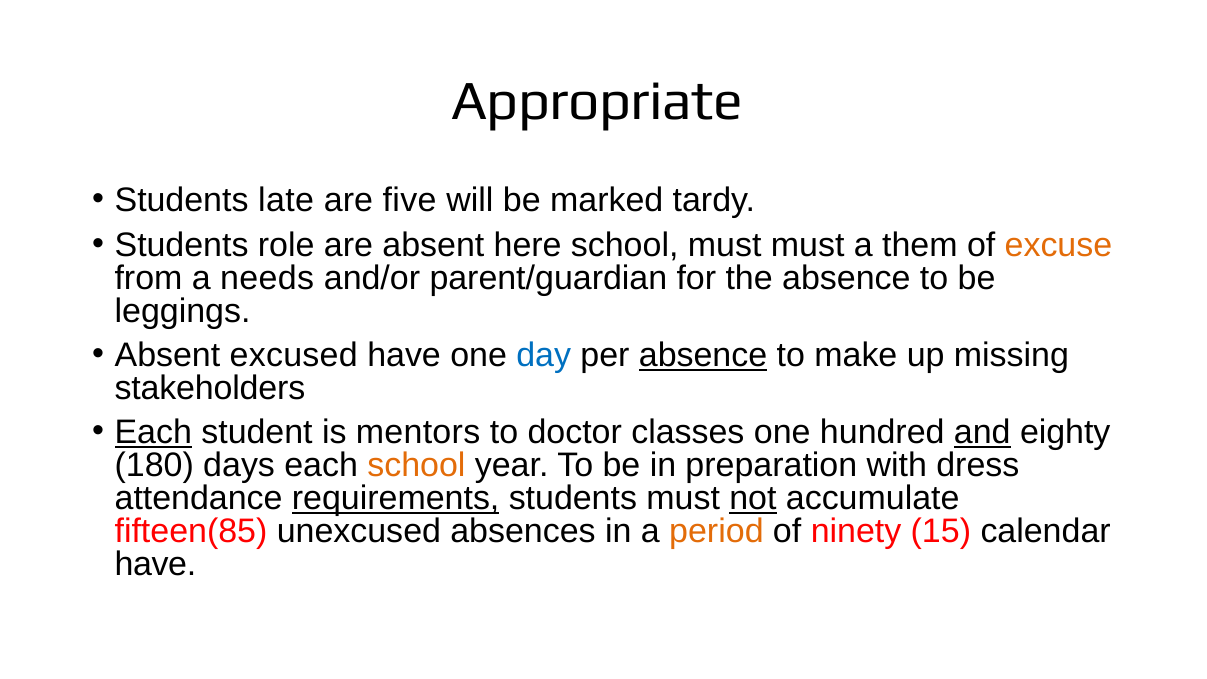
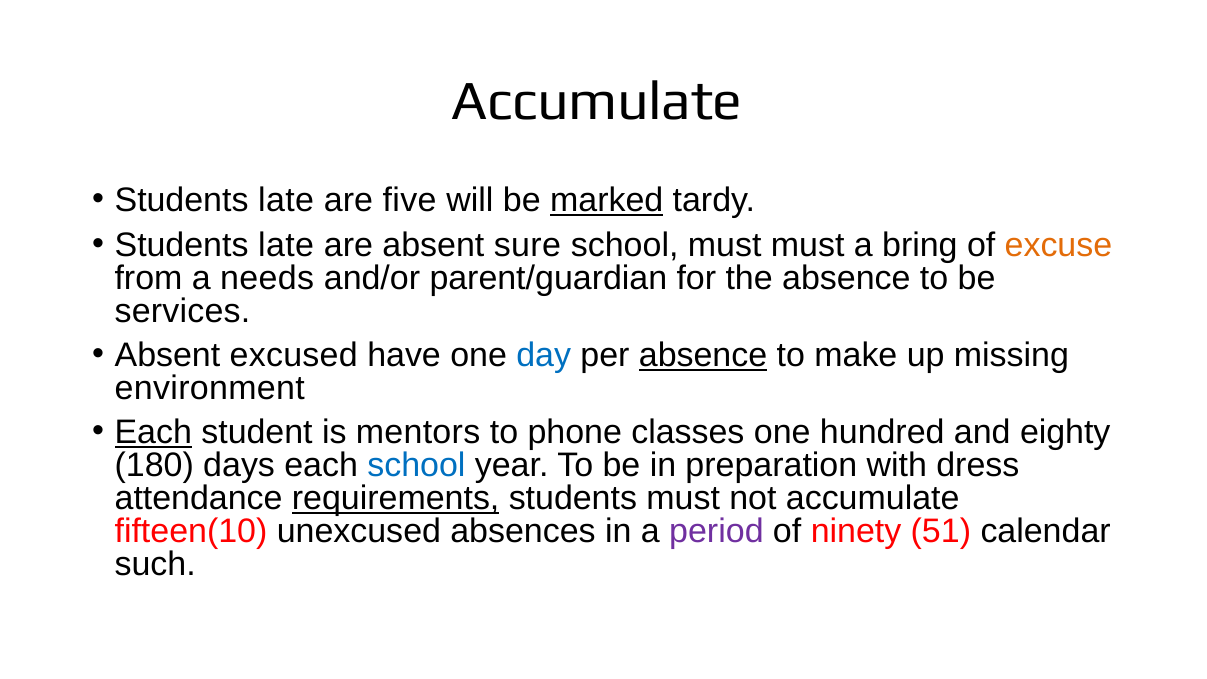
Appropriate: Appropriate -> Accumulate (597, 101)
marked underline: none -> present (607, 200)
role: role -> late (286, 245)
here: here -> sure (527, 245)
them: them -> bring (920, 245)
leggings: leggings -> services (182, 311)
stakeholders: stakeholders -> environment (210, 388)
doctor: doctor -> phone (575, 433)
and underline: present -> none (982, 433)
school colour: orange -> blue (416, 466)
not underline: present -> none (753, 499)
fifteen(85: fifteen(85 -> fifteen(10 (191, 532)
period colour: orange -> purple (716, 532)
15: 15 -> 51 (941, 532)
have: have -> such (155, 565)
